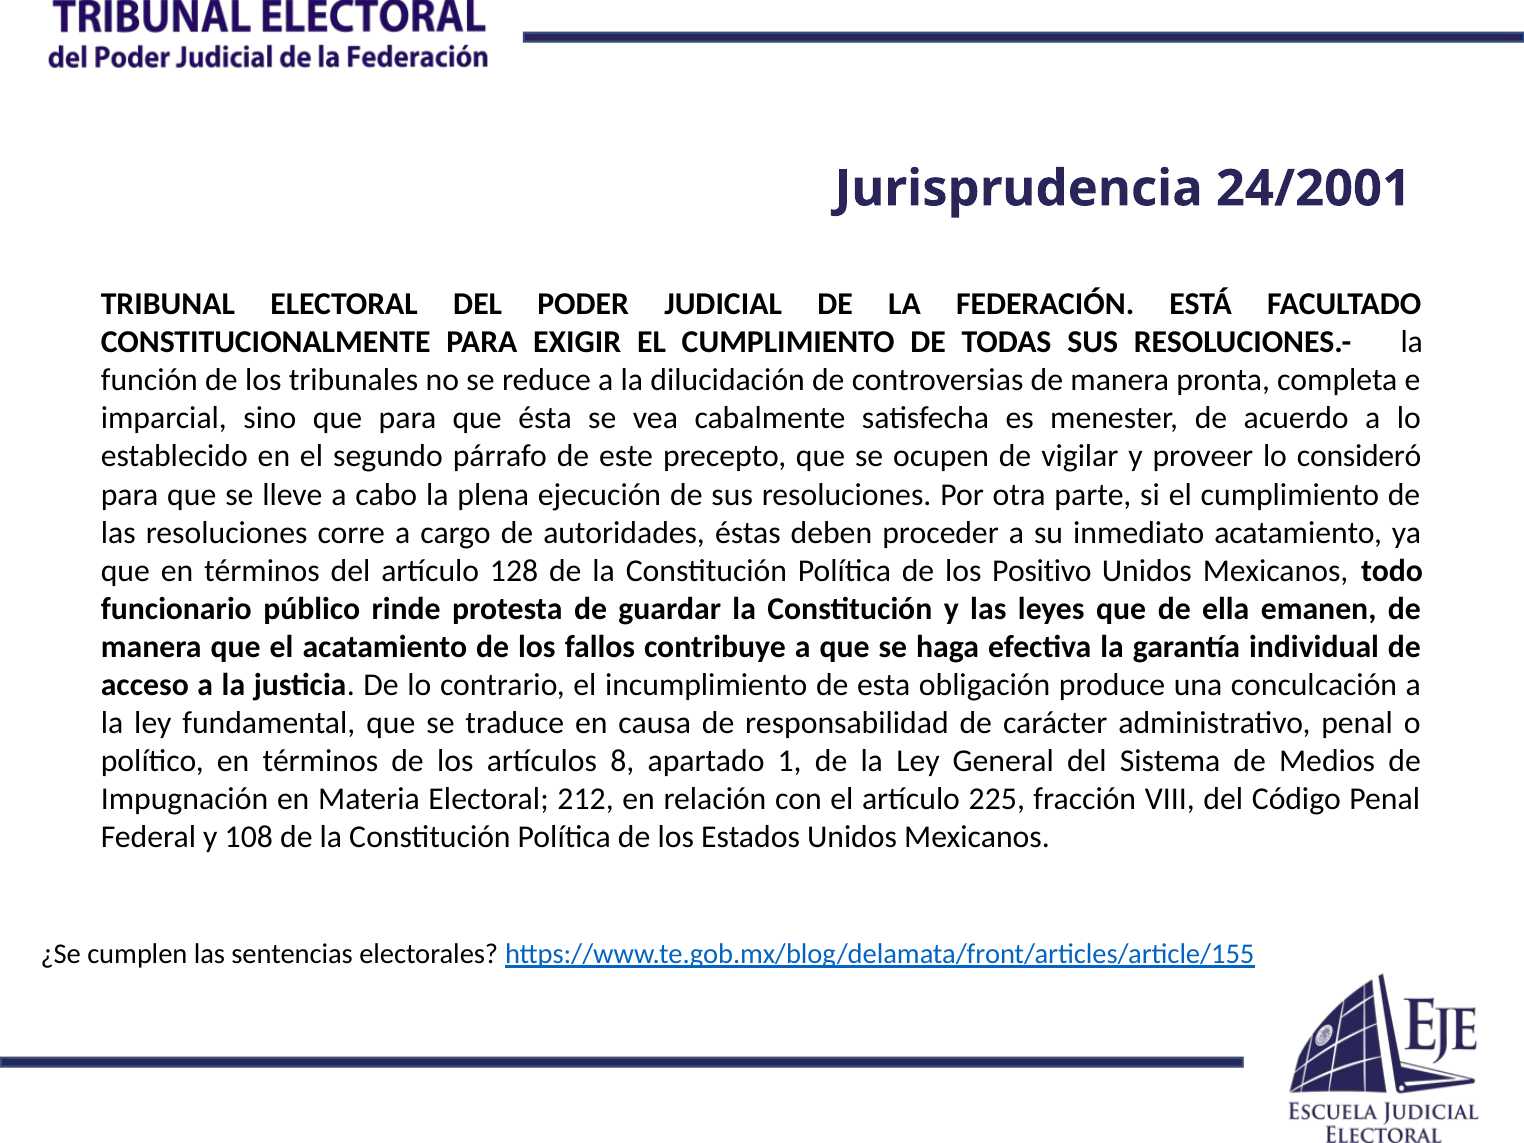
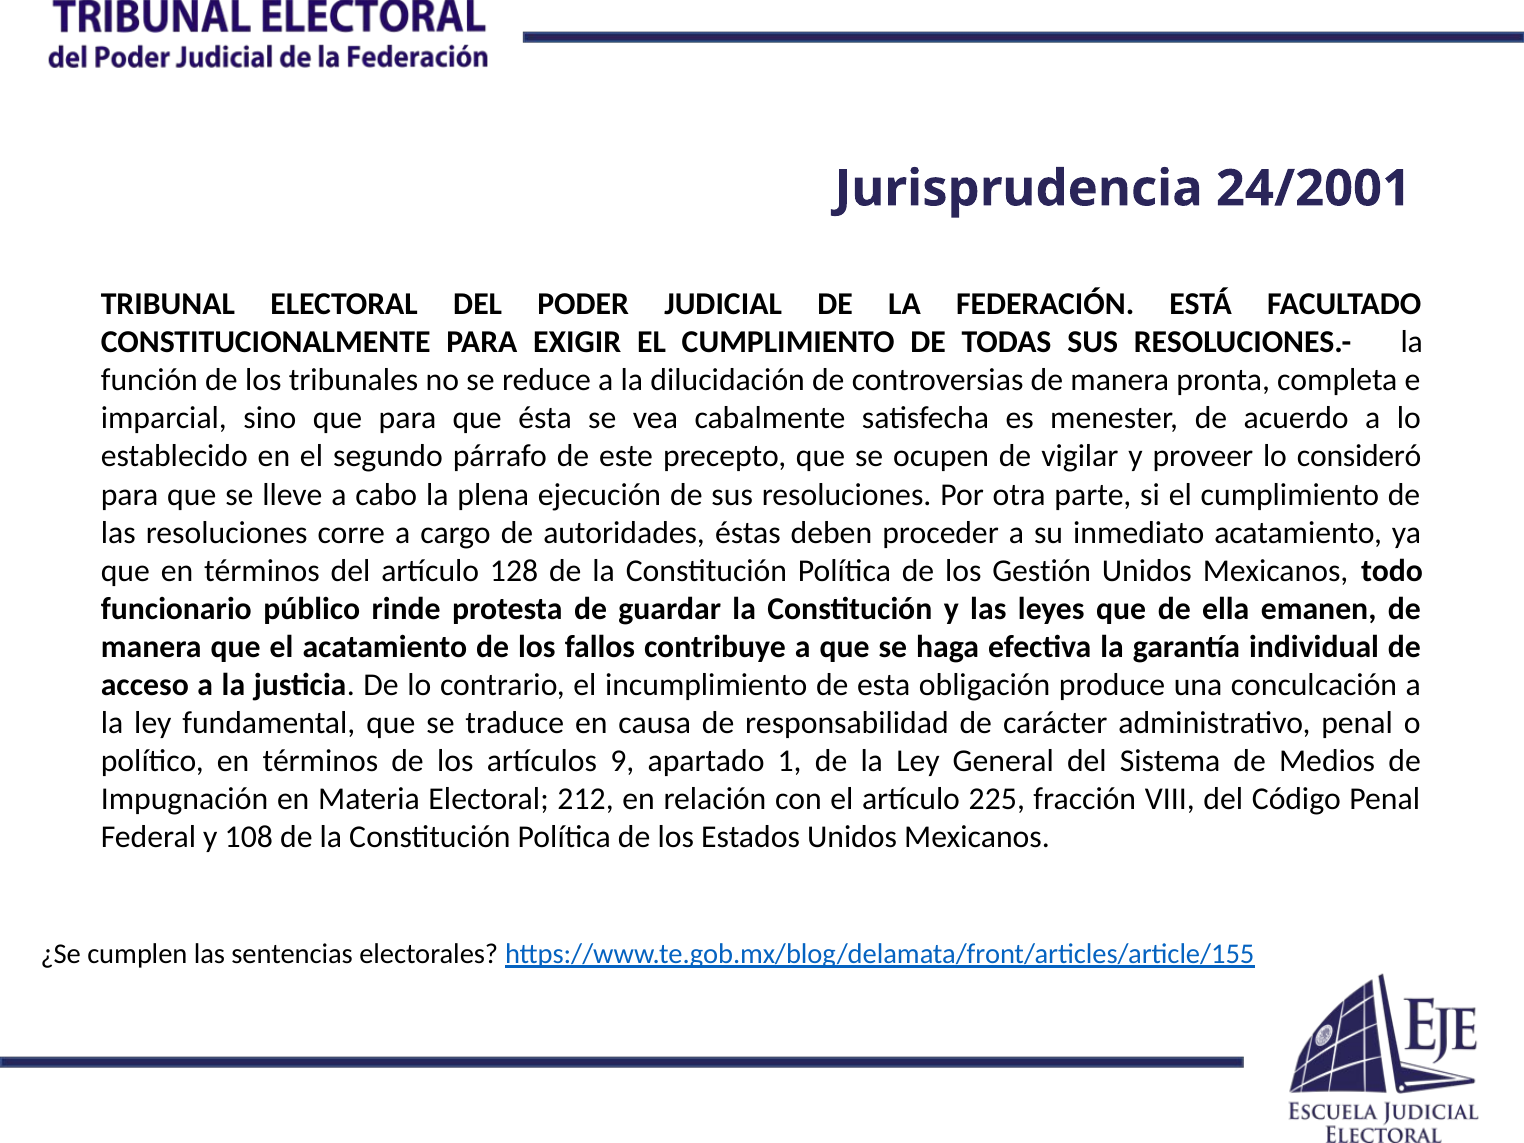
Positivo: Positivo -> Gestión (1042, 571)
8: 8 -> 9 (622, 761)
